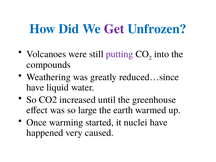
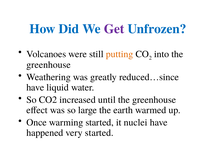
putting colour: purple -> orange (120, 54)
compounds: compounds -> greenhouse (49, 65)
very caused: caused -> started (99, 133)
